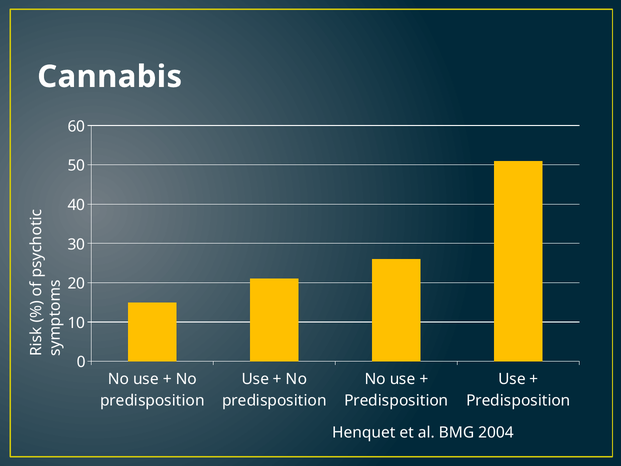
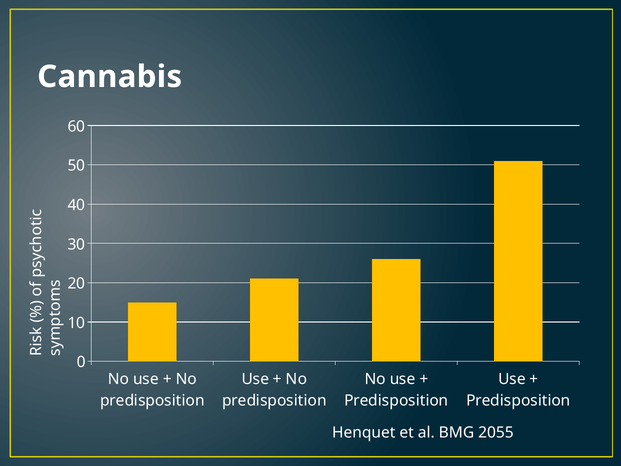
2004: 2004 -> 2055 (496, 433)
